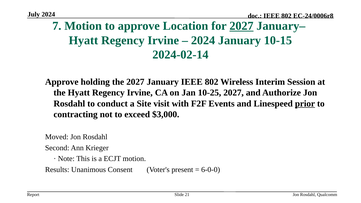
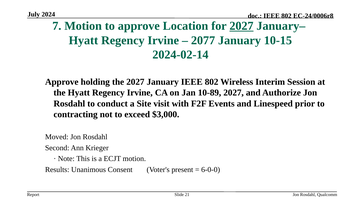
2024: 2024 -> 2077 (203, 40)
10-25: 10-25 -> 10-89 (210, 93)
prior underline: present -> none (305, 104)
